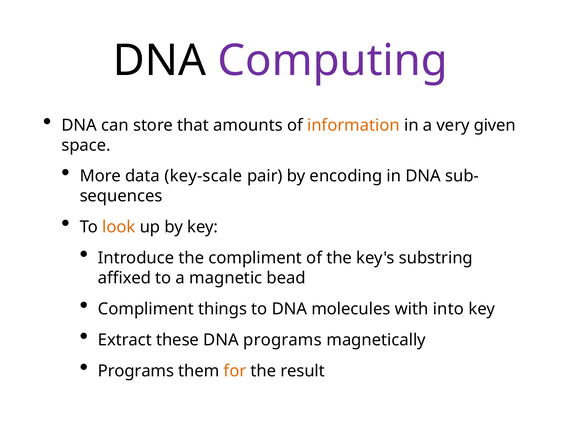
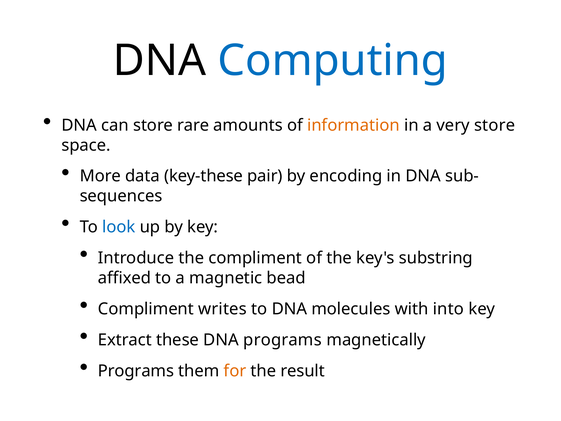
Computing colour: purple -> blue (333, 61)
that: that -> rare (193, 125)
very given: given -> store (495, 125)
key-scale: key-scale -> key-these (204, 176)
look colour: orange -> blue (119, 227)
things: things -> writes (223, 309)
